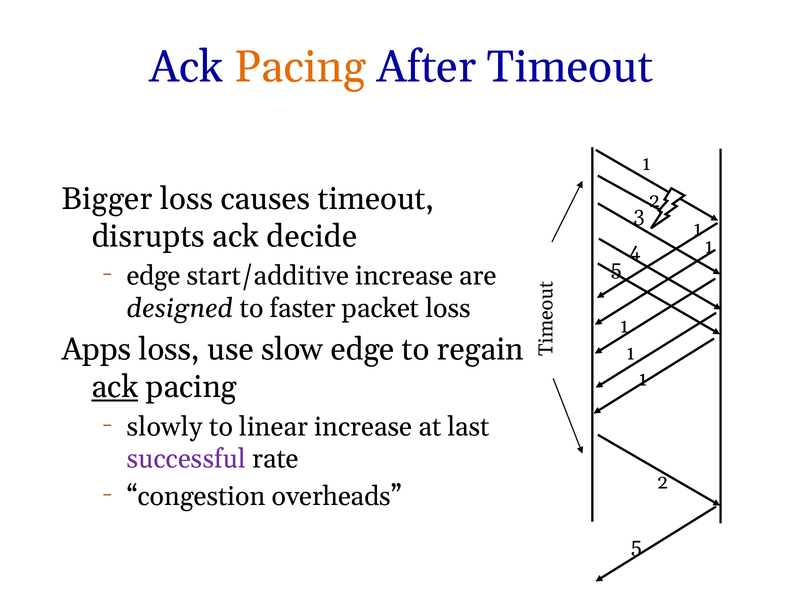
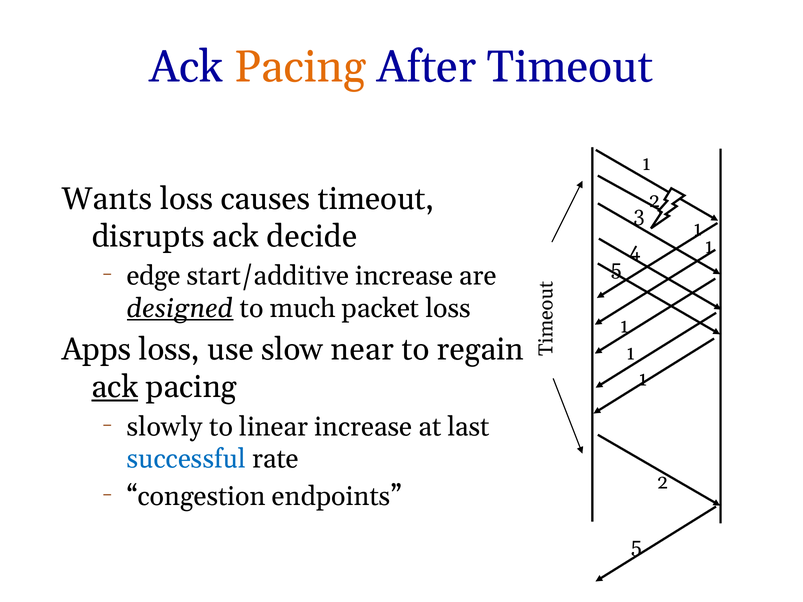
Bigger: Bigger -> Wants (107, 199)
designed underline: none -> present (180, 308)
faster: faster -> much (303, 308)
slow edge: edge -> near (362, 350)
successful colour: purple -> blue (186, 459)
overheads: overheads -> endpoints (337, 497)
